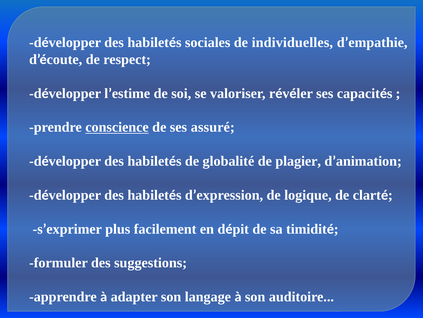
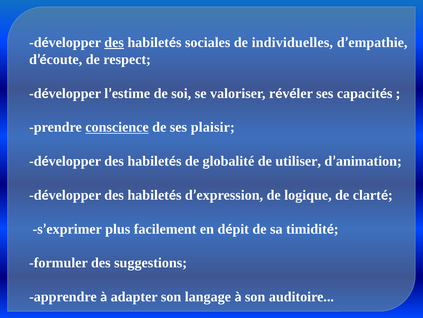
des underline: none -> present (114, 42)
assuré: assuré -> plaisir (213, 127)
plagier: plagier -> utiliser (298, 161)
